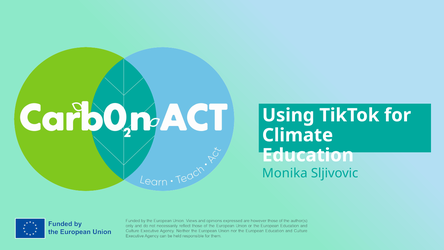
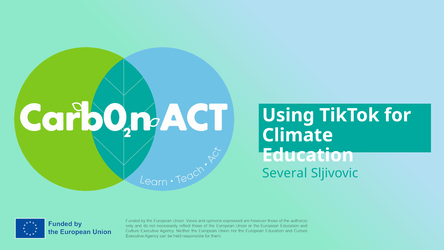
Monika: Monika -> Several (285, 173)
